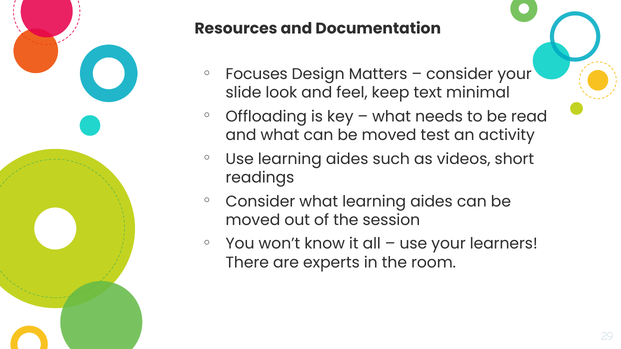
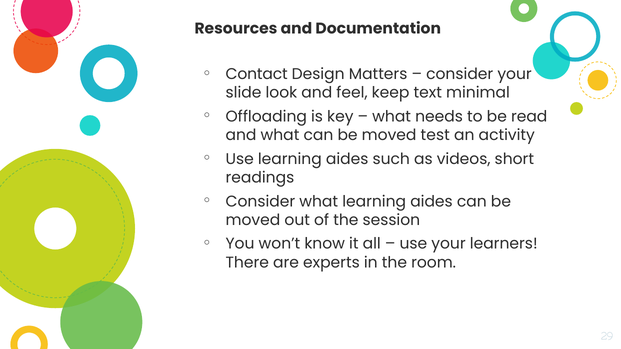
Focuses: Focuses -> Contact (257, 74)
